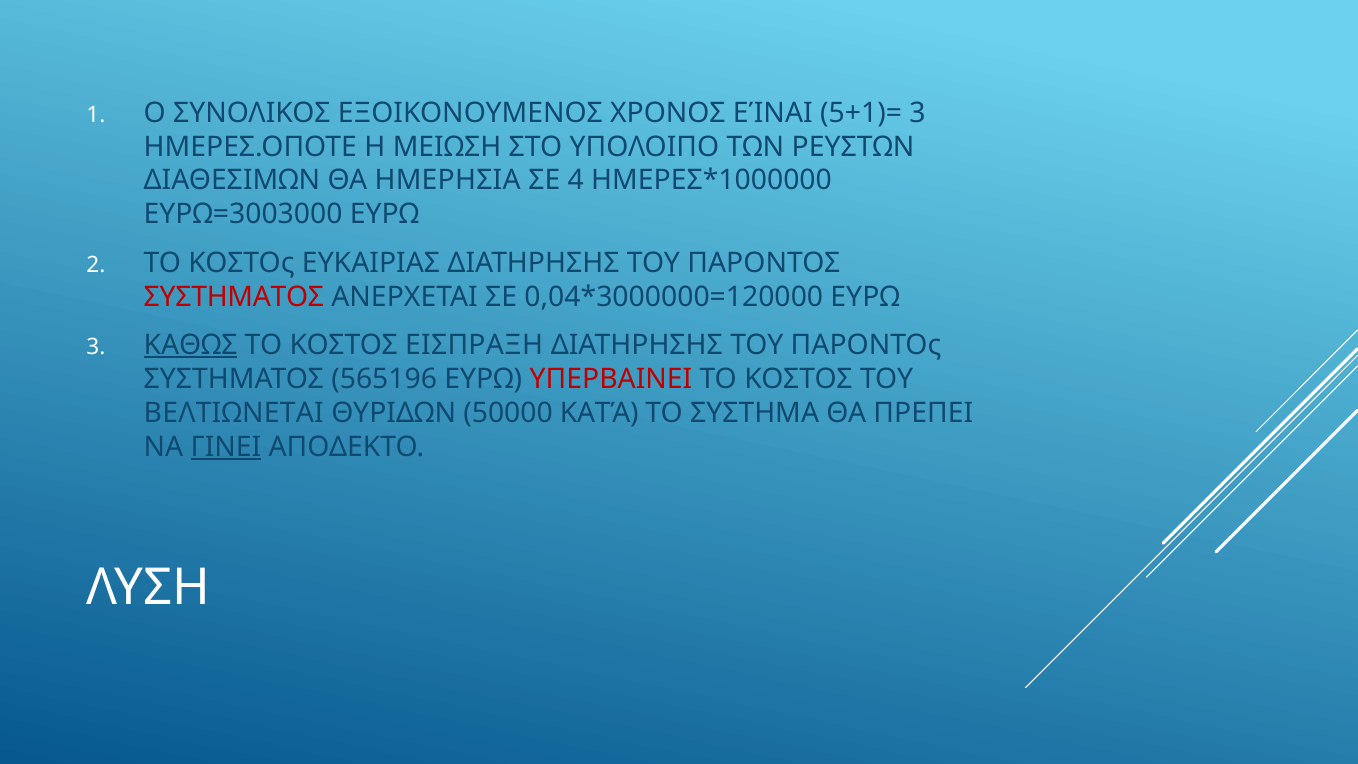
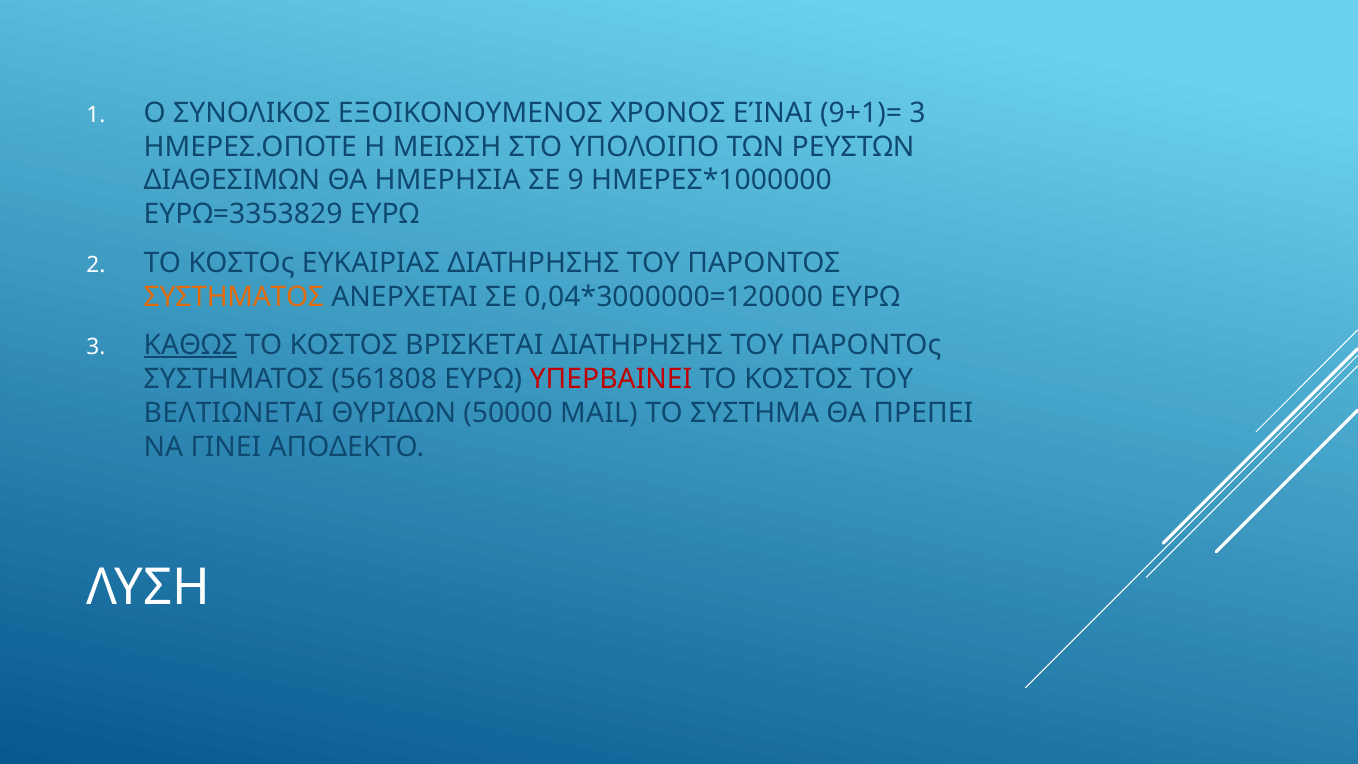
5+1)=: 5+1)= -> 9+1)= (861, 113)
4: 4 -> 9 (576, 181)
ΕΥΡΩ=3003000: ΕΥΡΩ=3003000 -> ΕΥΡΩ=3353829 (243, 215)
ΣΥΣΤΗΜΑΤΟΣ colour: red -> orange (234, 297)
ΕΙΣΠΡΑΞΗ: ΕΙΣΠΡΑΞΗ -> ΒΡΙΣΚΕΤΑΙ (474, 345)
565196: 565196 -> 561808 (384, 379)
ΚΑΤΆ: ΚΑΤΆ -> MAIL (599, 413)
ΓΙΝΕΙ underline: present -> none (226, 447)
